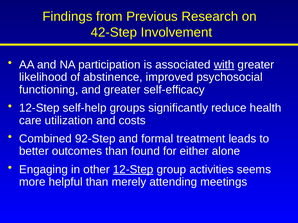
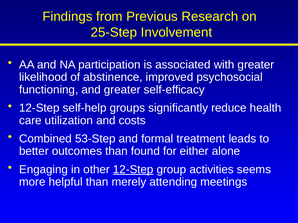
42-Step: 42-Step -> 25-Step (114, 32)
with underline: present -> none (224, 65)
92-Step: 92-Step -> 53-Step (95, 139)
